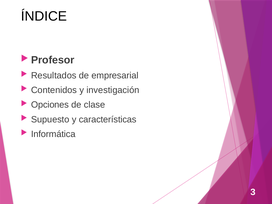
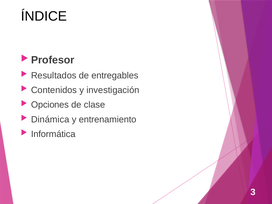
empresarial: empresarial -> entregables (115, 75)
Supuesto: Supuesto -> Dinámica (50, 119)
características: características -> entrenamiento (108, 119)
